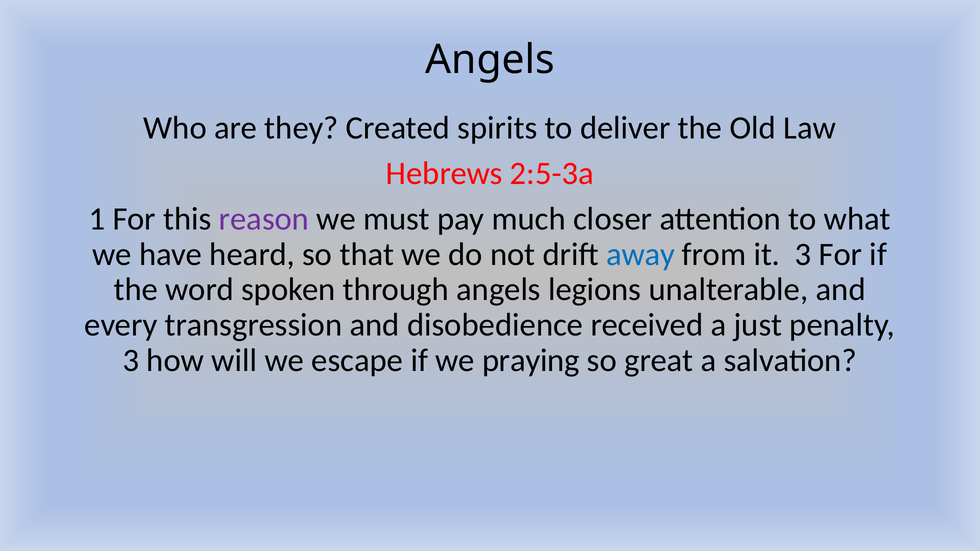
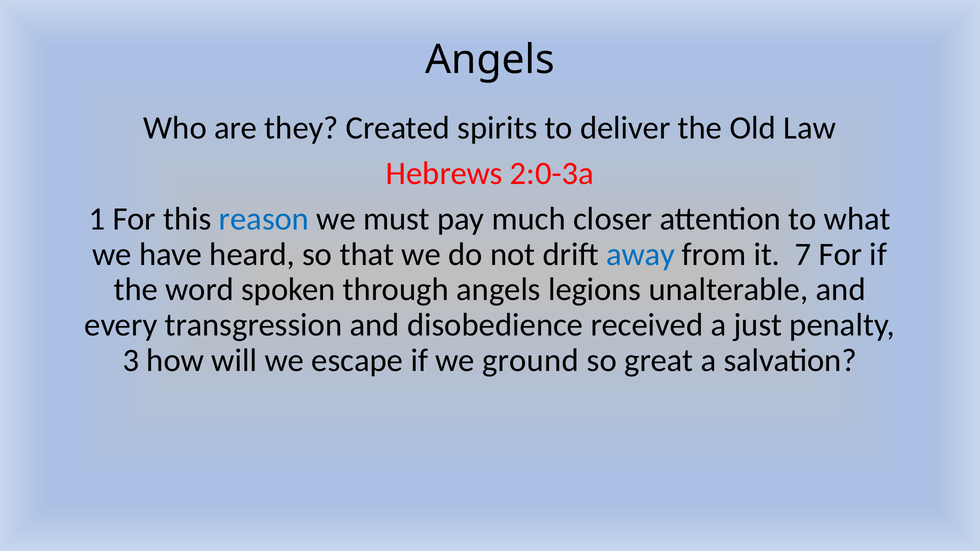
2:5-3a: 2:5-3a -> 2:0-3a (552, 174)
reason colour: purple -> blue (264, 219)
it 3: 3 -> 7 (803, 255)
praying: praying -> ground (531, 360)
